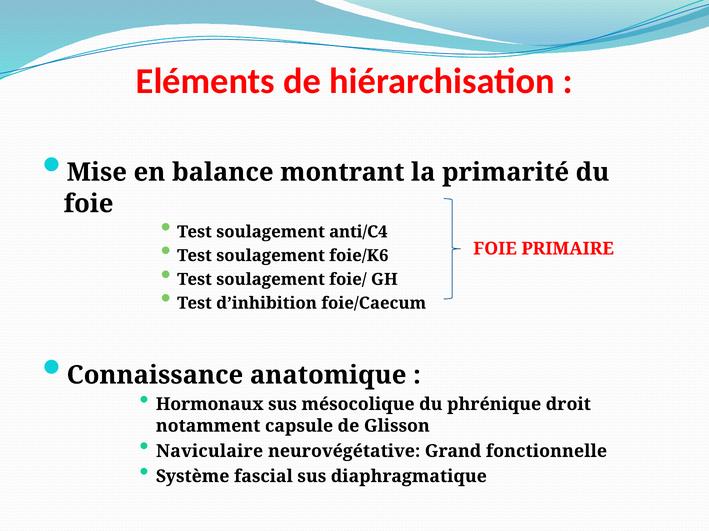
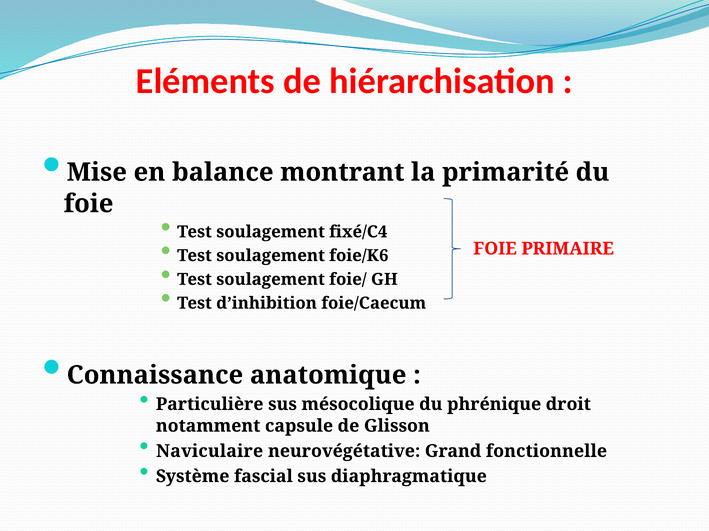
anti/C4: anti/C4 -> fixé/C4 (358, 232)
Hormonaux: Hormonaux -> Particulière (210, 405)
